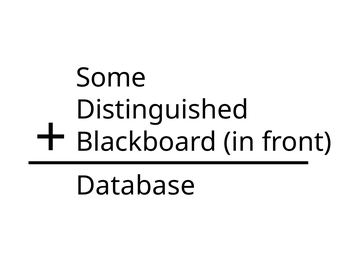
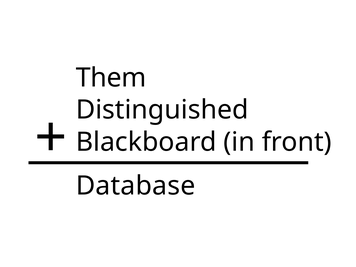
Some: Some -> Them (111, 78)
